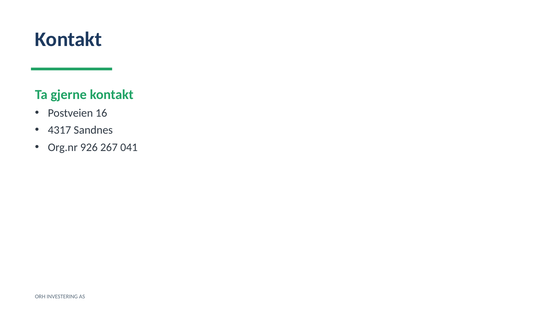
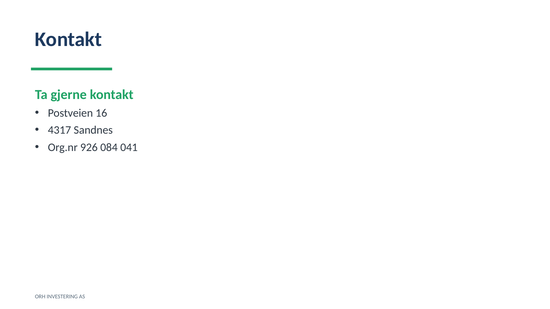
267: 267 -> 084 (109, 147)
